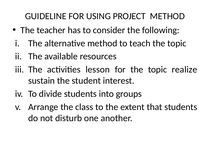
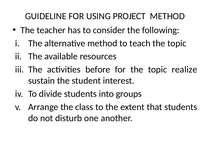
lesson: lesson -> before (98, 69)
